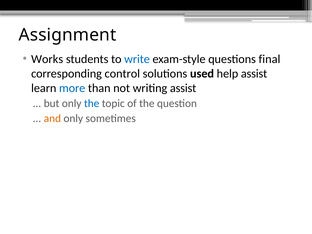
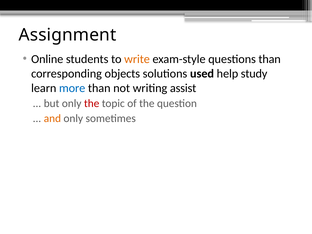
Works: Works -> Online (47, 59)
write colour: blue -> orange (137, 59)
questions final: final -> than (270, 59)
control: control -> objects (122, 74)
help assist: assist -> study (254, 74)
the colour: blue -> red (92, 103)
